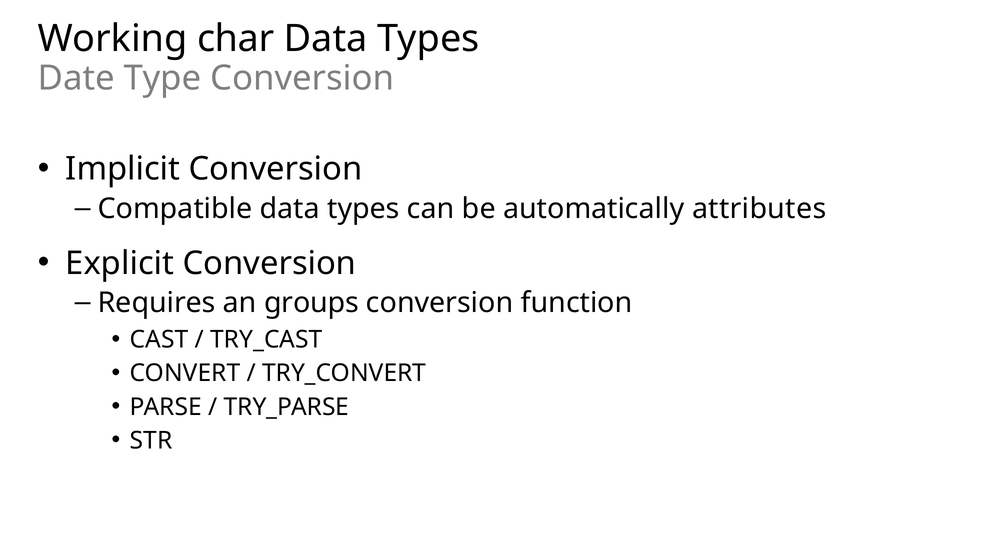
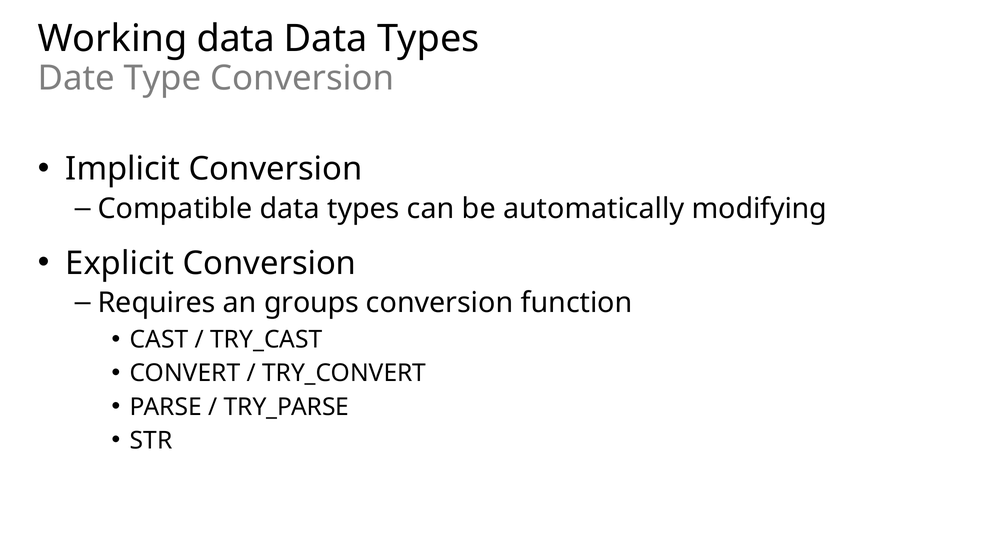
Working char: char -> data (236, 39)
attributes: attributes -> modifying (759, 209)
